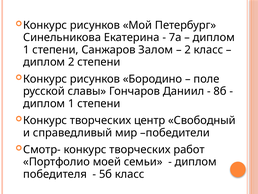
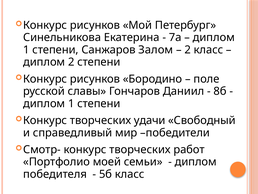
центр: центр -> удачи (150, 120)
